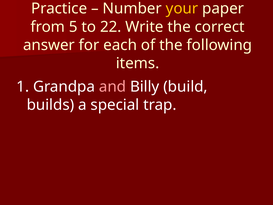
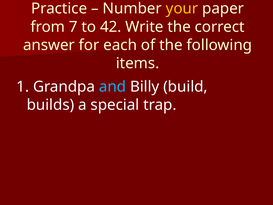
5: 5 -> 7 (73, 27)
22: 22 -> 42 (111, 27)
and colour: pink -> light blue (113, 87)
